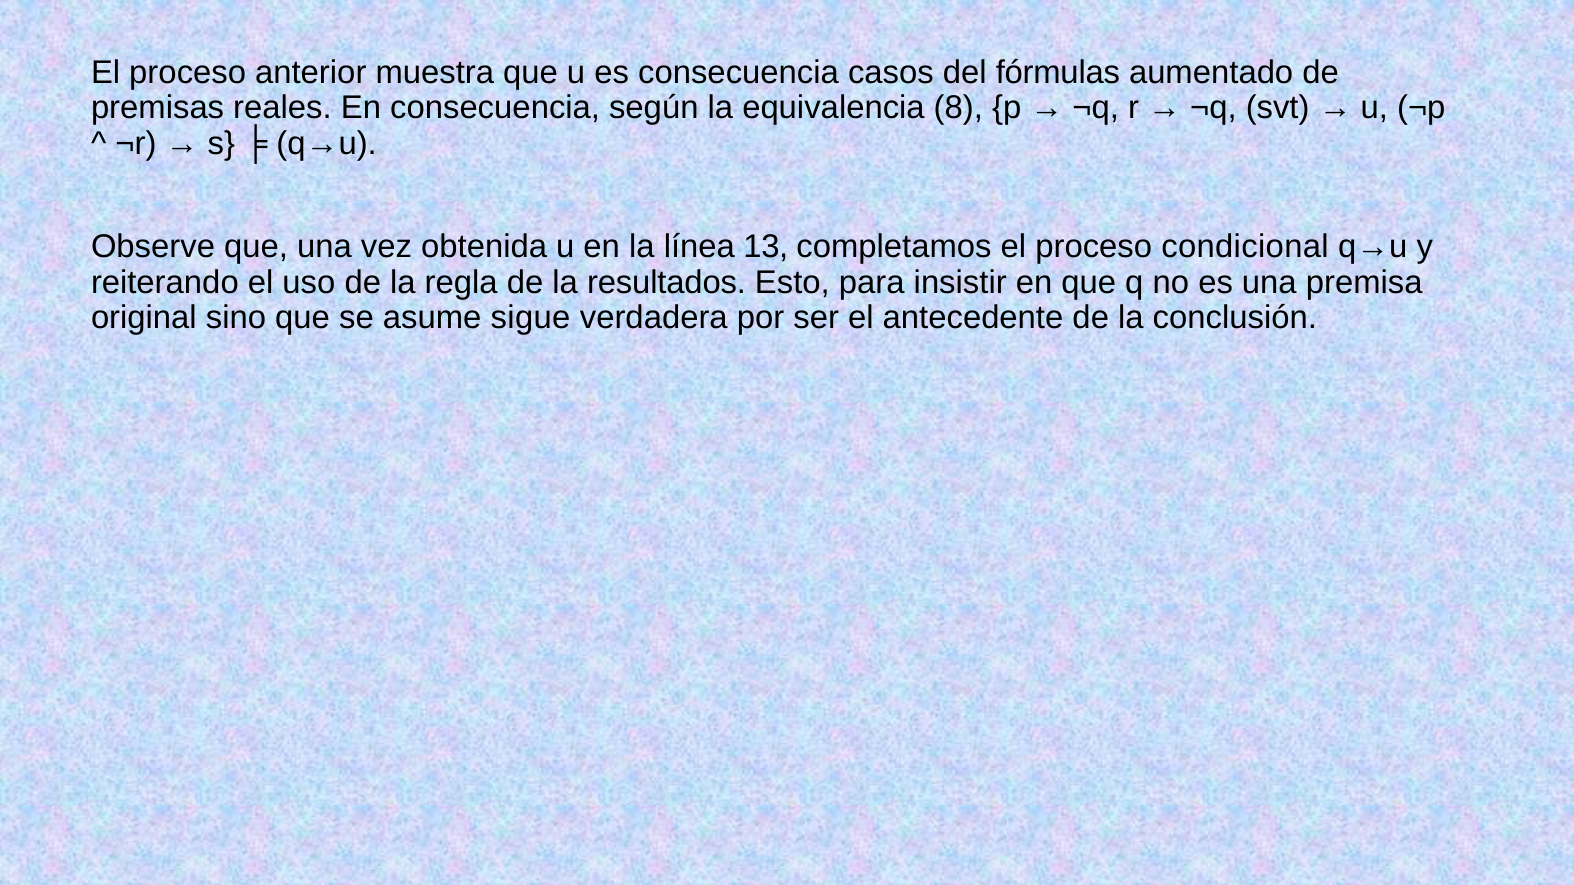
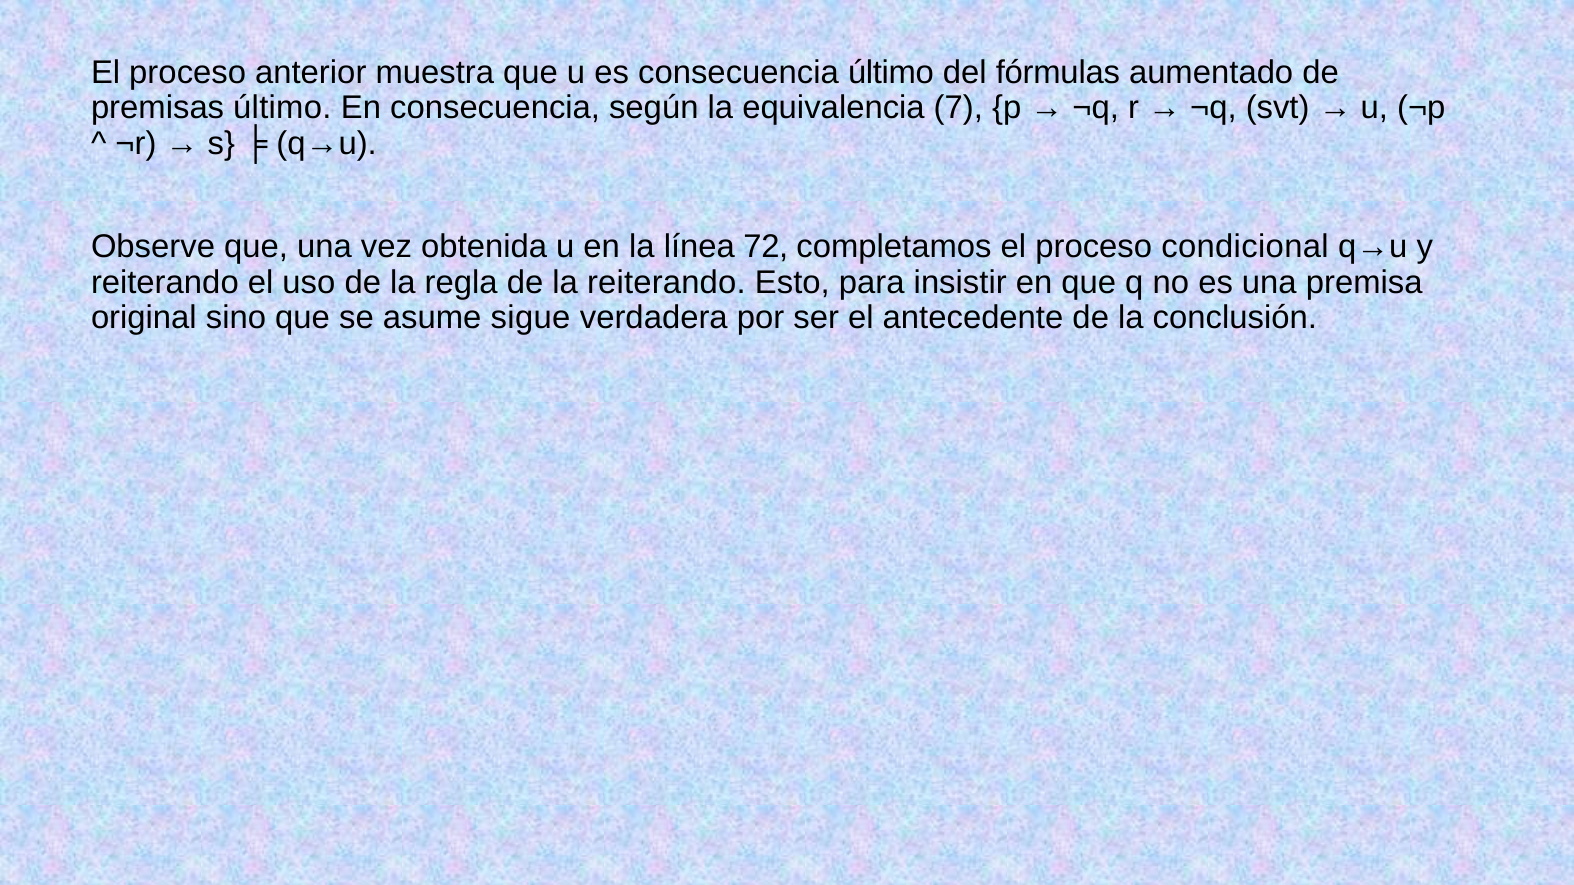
consecuencia casos: casos -> último (891, 72)
premisas reales: reales -> último (282, 108)
8: 8 -> 7 (958, 108)
13: 13 -> 72 (766, 247)
la resultados: resultados -> reiterando (666, 282)
